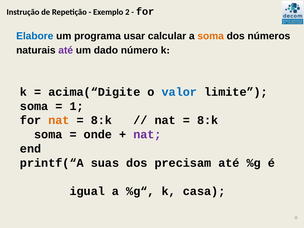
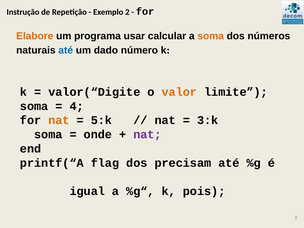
Elabore colour: blue -> orange (35, 36)
até colour: purple -> blue (66, 50)
acima(“Digite: acima(“Digite -> valor(“Digite (94, 92)
valor colour: blue -> orange (179, 92)
1: 1 -> 4 (77, 106)
8:k: 8:k -> 5:k (101, 120)
8:k: 8:k -> 3:k (208, 120)
suas: suas -> flag (105, 163)
casa: casa -> pois (204, 191)
